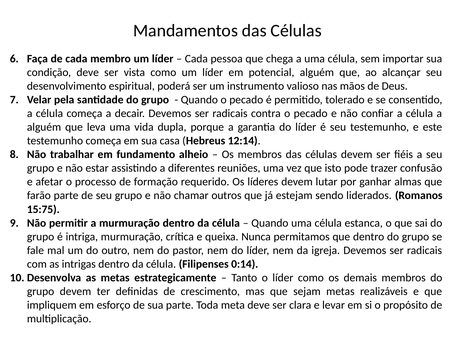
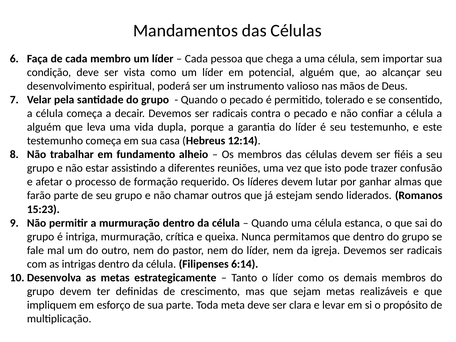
15:75: 15:75 -> 15:23 (43, 209)
0:14: 0:14 -> 6:14 (245, 264)
